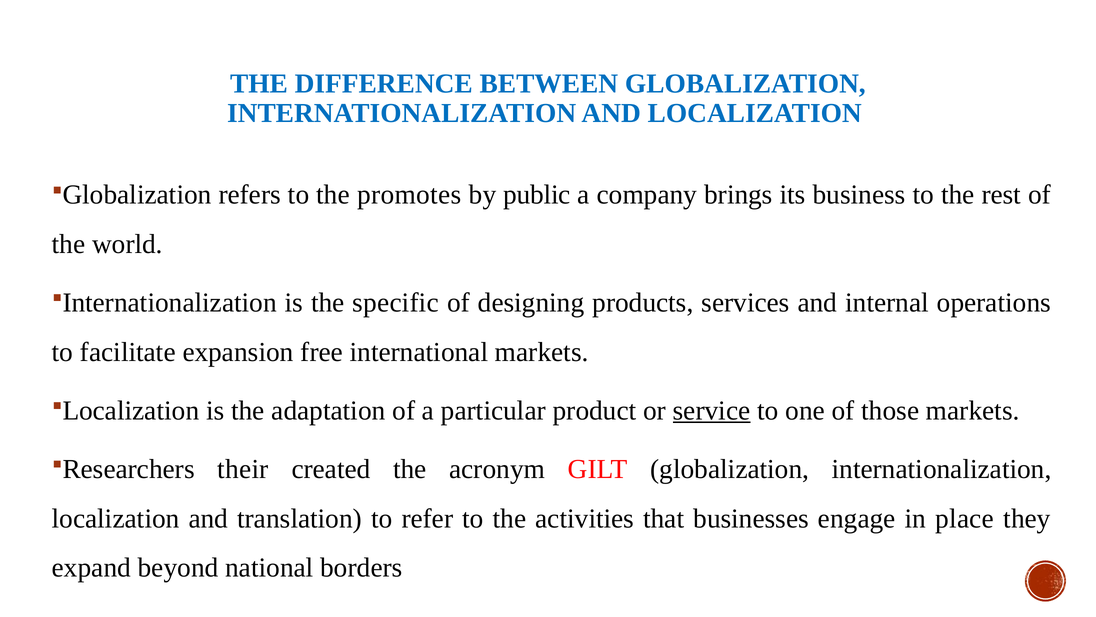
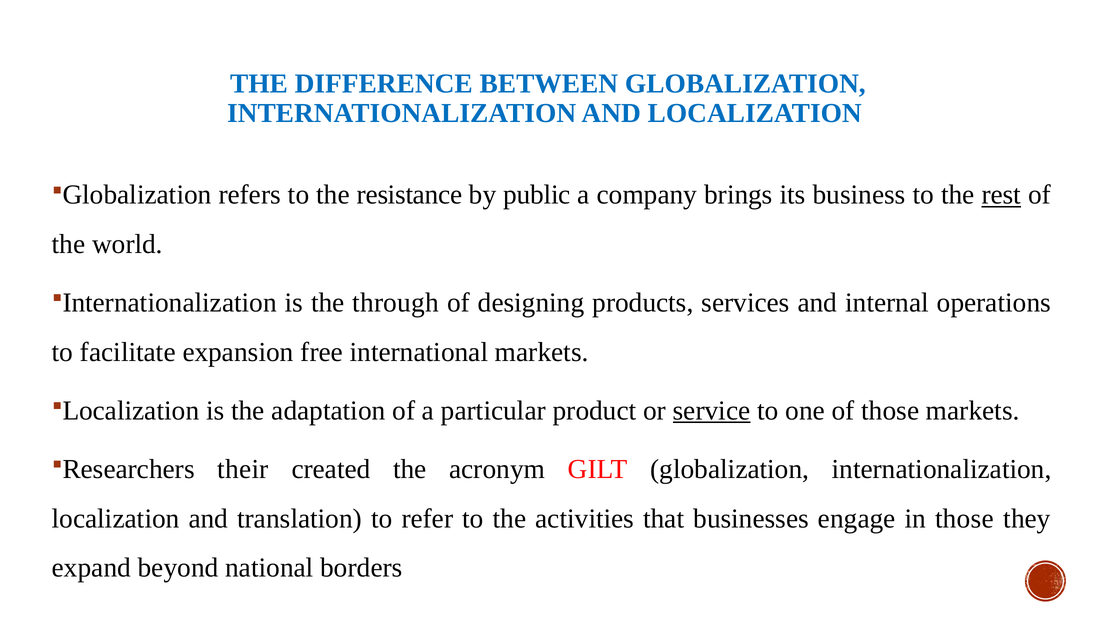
promotes: promotes -> resistance (410, 195)
rest underline: none -> present (1001, 195)
specific: specific -> through (396, 303)
in place: place -> those (965, 518)
